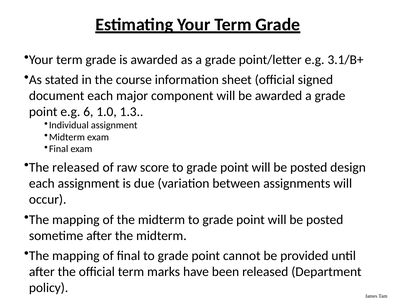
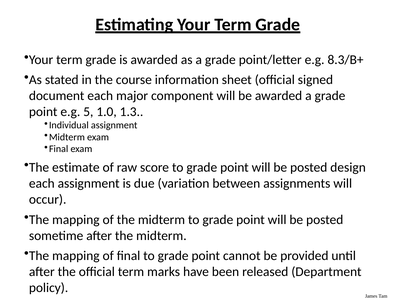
3.1/B+: 3.1/B+ -> 8.3/B+ (346, 60)
6: 6 -> 5 (88, 112)
The released: released -> estimate (76, 167)
